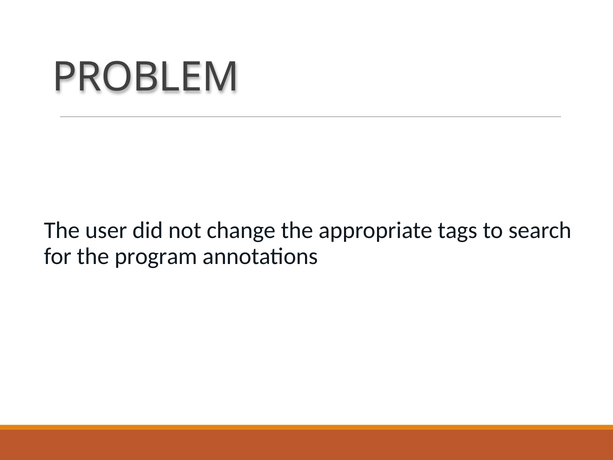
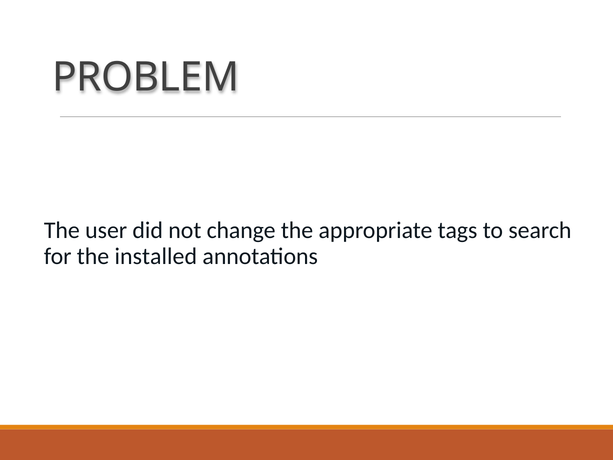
program: program -> installed (156, 256)
